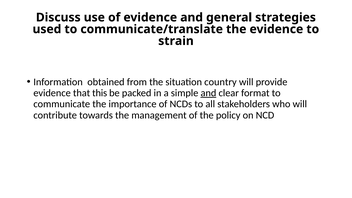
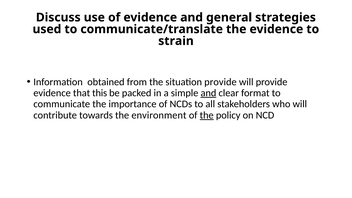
situation country: country -> provide (220, 82)
management: management -> environment (159, 115)
the underline: none -> present (207, 115)
